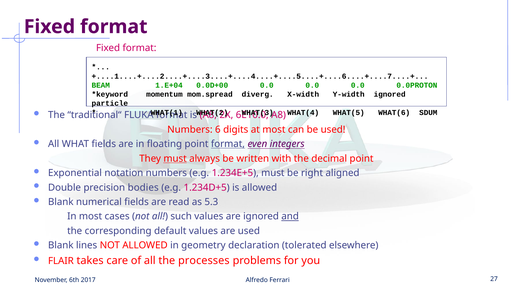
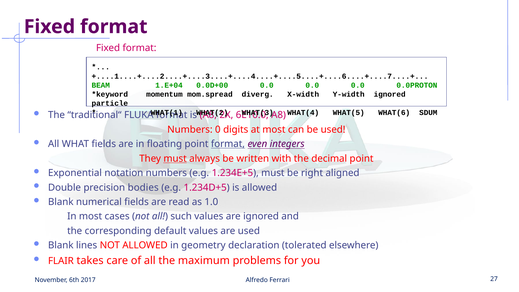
6: 6 -> 0 (218, 130)
5.3: 5.3 -> 1.0 (211, 202)
and underline: present -> none (290, 216)
processes: processes -> maximum (204, 261)
